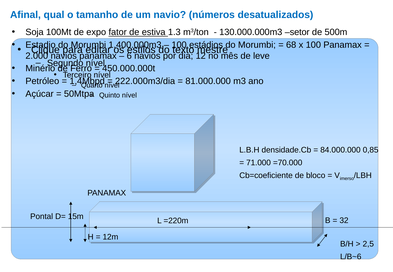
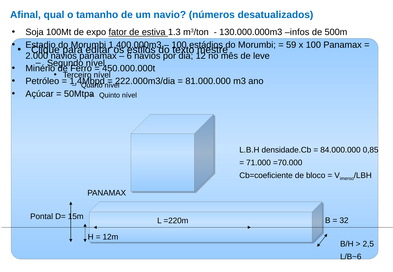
setor: setor -> infos (297, 32)
68: 68 -> 59 (291, 45)
